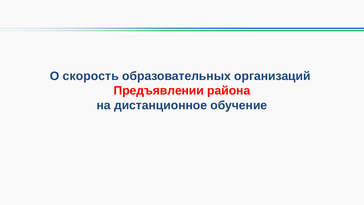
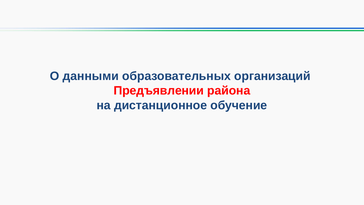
скорость: скорость -> данными (91, 76)
